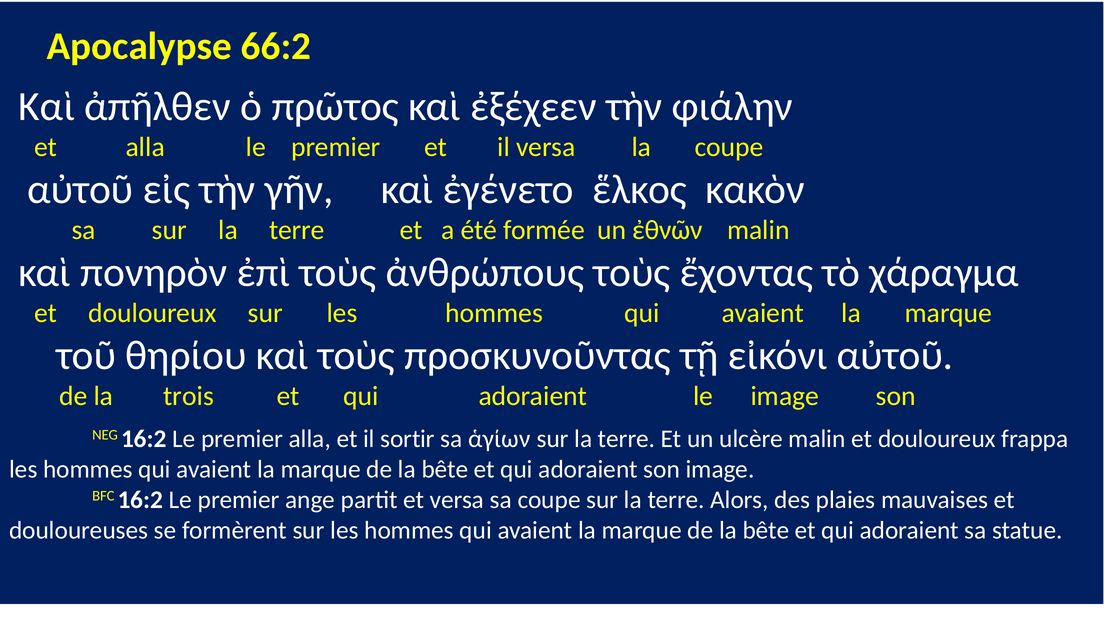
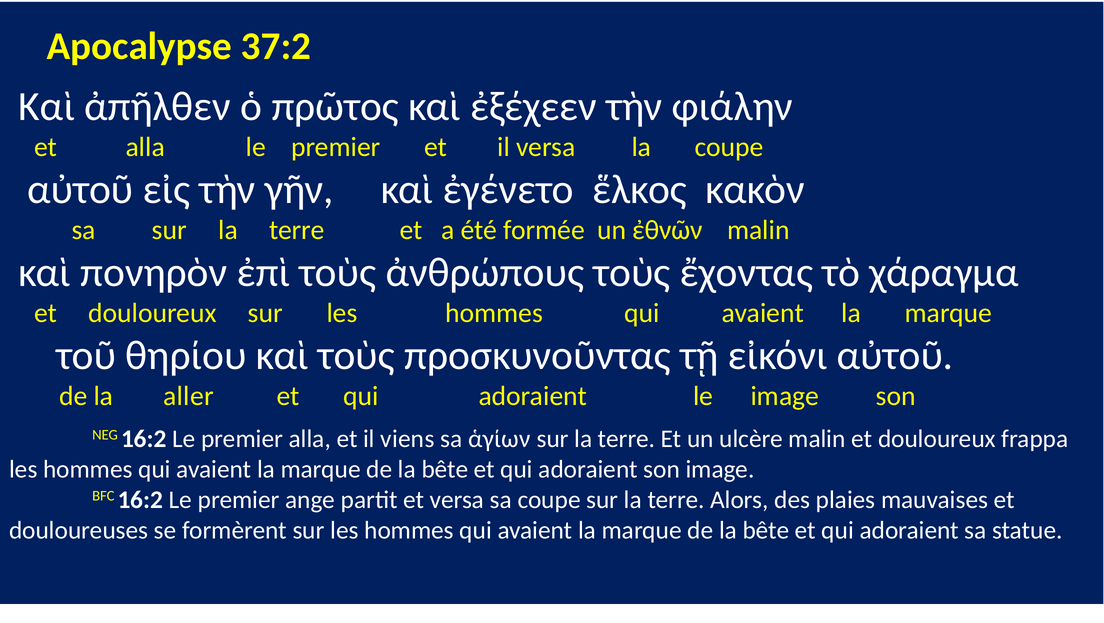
66:2: 66:2 -> 37:2 (276, 46)
trois: trois -> aller (188, 396)
sortir: sortir -> viens (407, 439)
